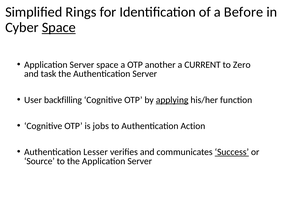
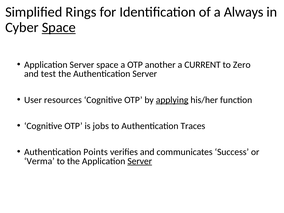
Before: Before -> Always (244, 12)
task: task -> test (48, 74)
backfilling: backfilling -> resources (63, 100)
Action: Action -> Traces (193, 126)
Lesser: Lesser -> Points (96, 152)
Success underline: present -> none (232, 152)
Source: Source -> Verma (39, 161)
Server underline: none -> present (140, 161)
